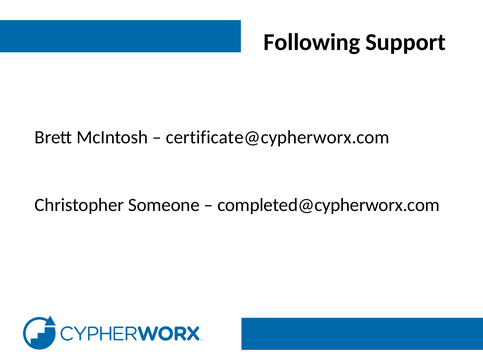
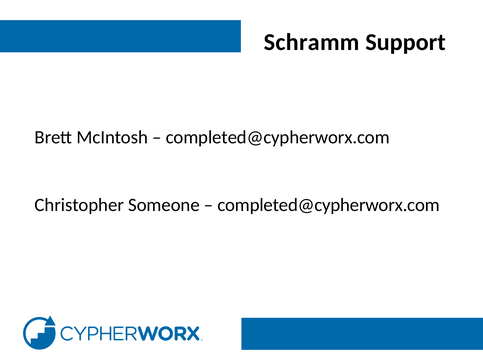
Following: Following -> Schramm (312, 42)
certificate@cypherworx.com: certificate@cypherworx.com -> completed@cypherworx.com (278, 138)
